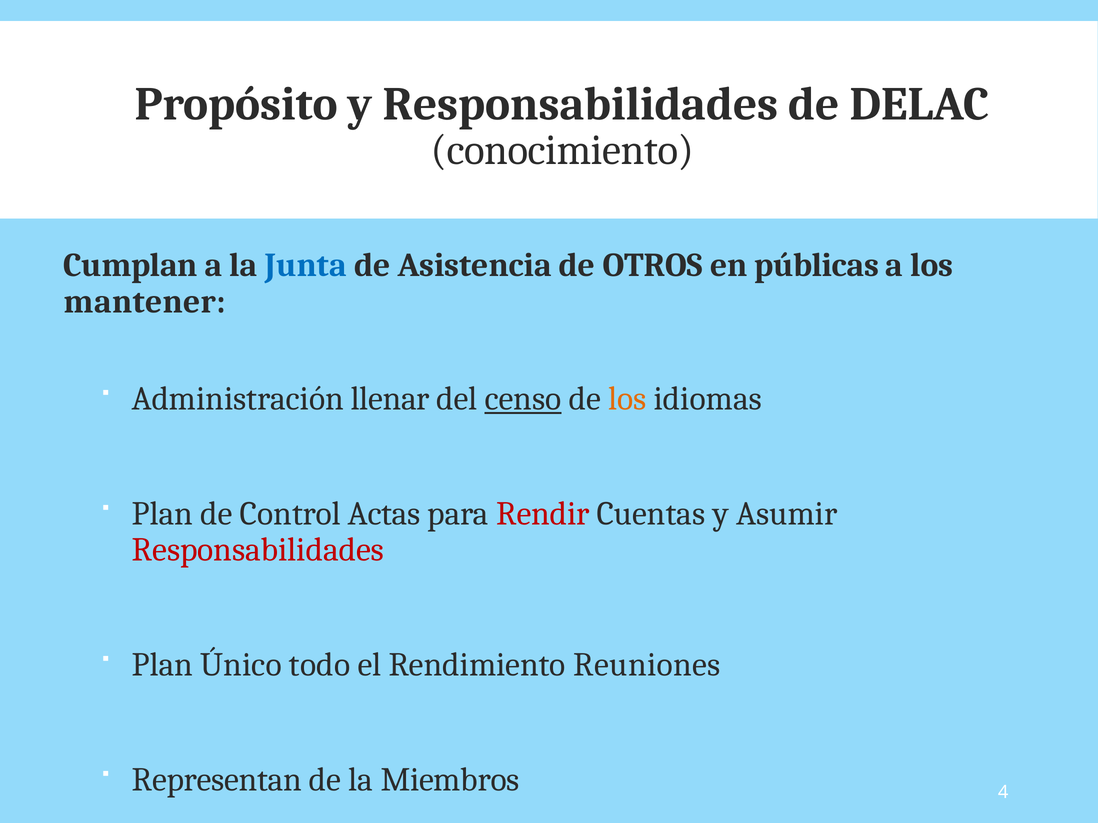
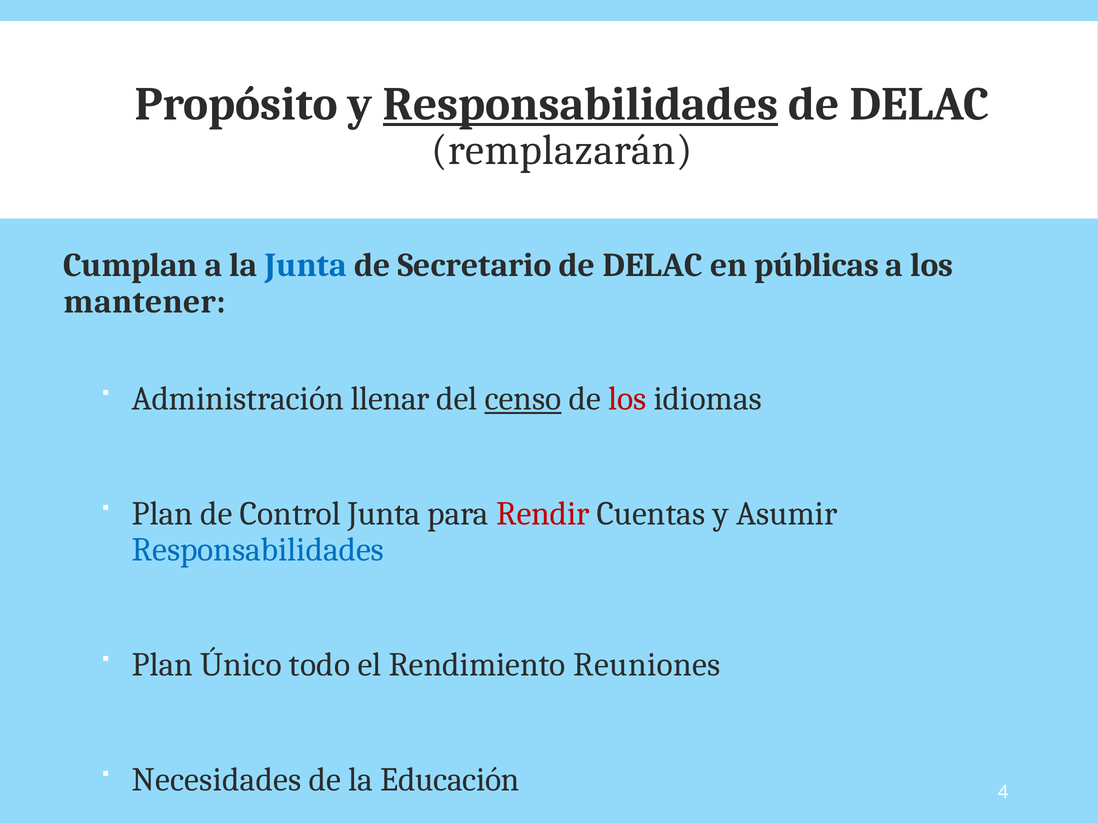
Responsabilidades underline: none -> present (581, 104)
conocimiento: conocimiento -> remplazarán (562, 150)
Asistencia: Asistencia -> Secretario (475, 265)
OTROS: OTROS -> DELAC (653, 265)
los colour: orange -> red (627, 399)
Control Actas: Actas -> Junta (384, 514)
Responsabilidades colour: red -> blue (258, 550)
Representan: Representan -> Necesidades (217, 780)
Miembros: Miembros -> Educación (450, 780)
